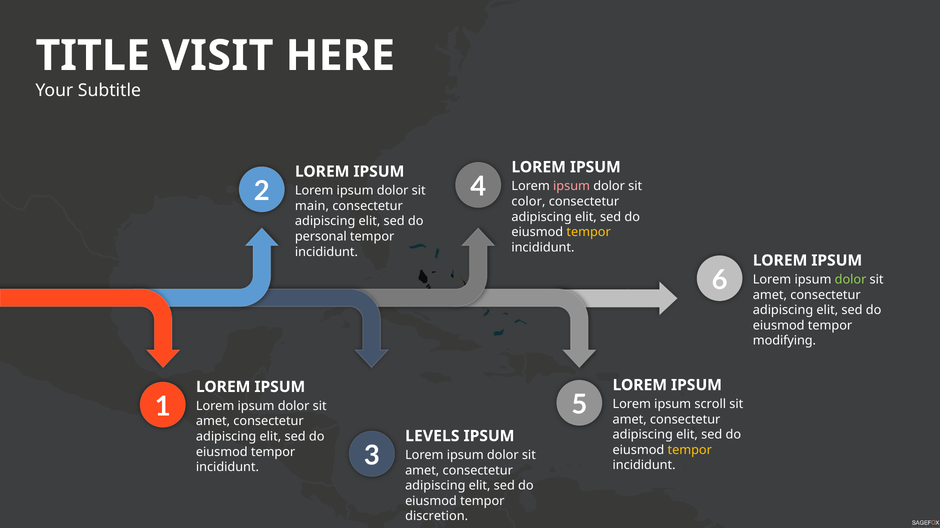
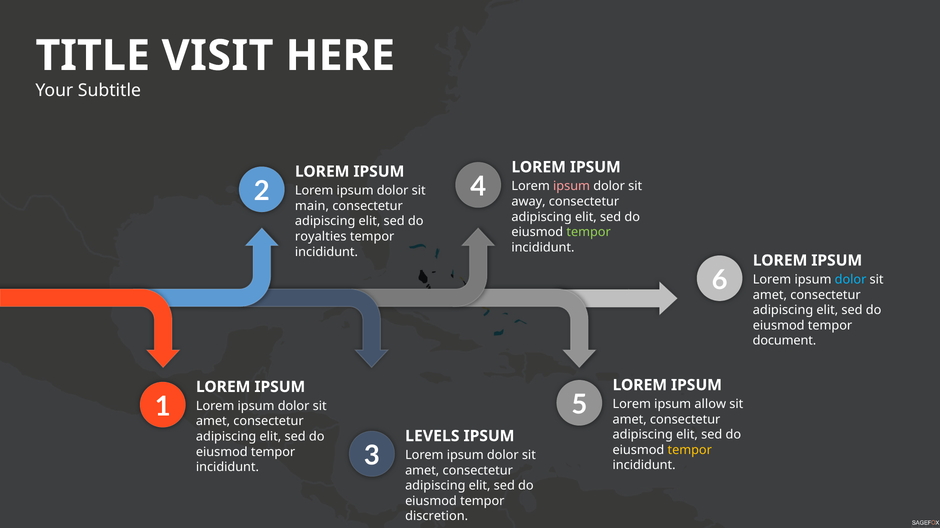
color: color -> away (529, 202)
tempor colour: yellow -> light green (589, 232)
personal: personal -> royalties (321, 237)
dolor colour: light green -> light blue (851, 280)
modifying: modifying -> document (784, 341)
scroll: scroll -> allow (710, 405)
